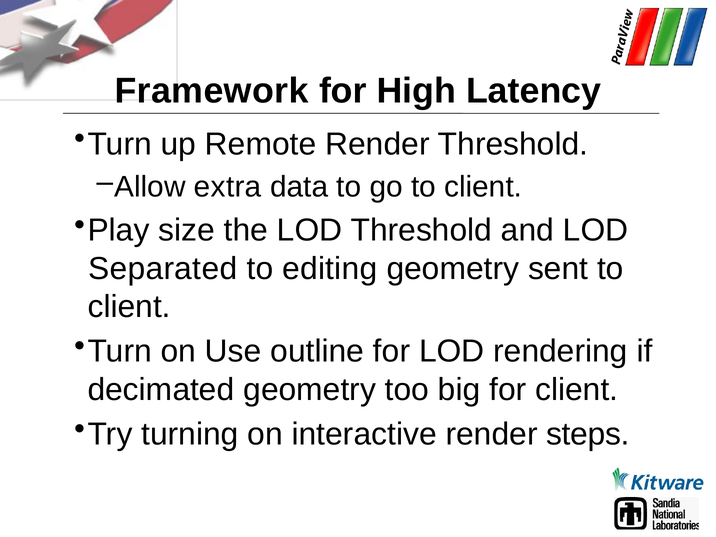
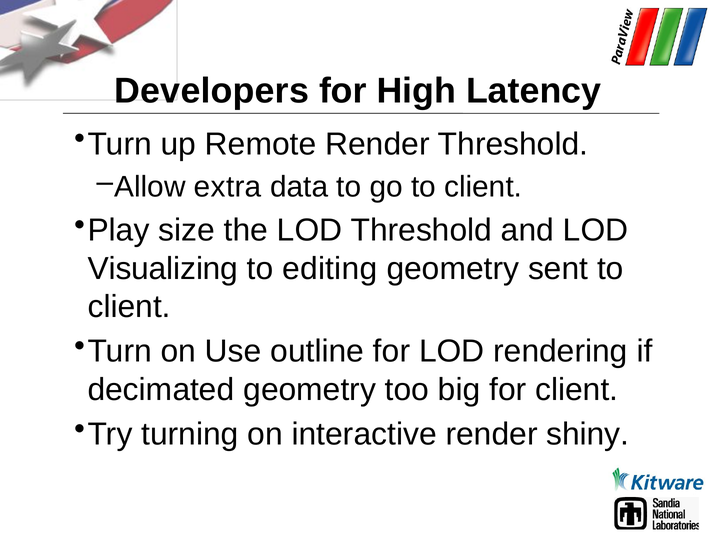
Framework: Framework -> Developers (212, 91)
Separated: Separated -> Visualizing (163, 269)
steps: steps -> shiny (588, 434)
